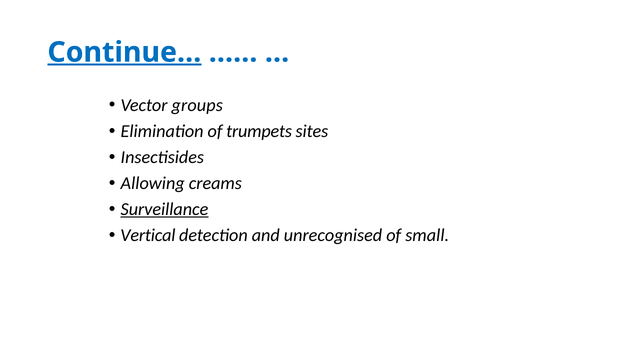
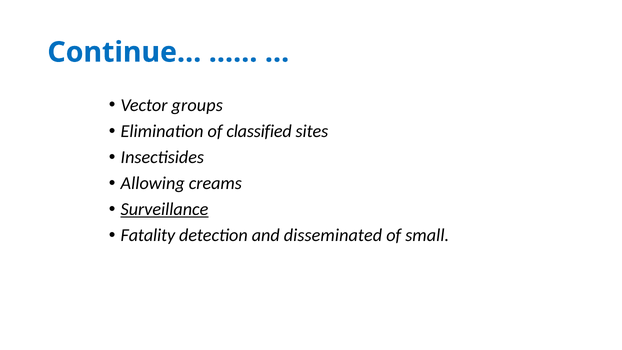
Continue… underline: present -> none (124, 52)
trumpets: trumpets -> classified (259, 131)
Vertical: Vertical -> Fatality (148, 235)
unrecognised: unrecognised -> disseminated (333, 235)
